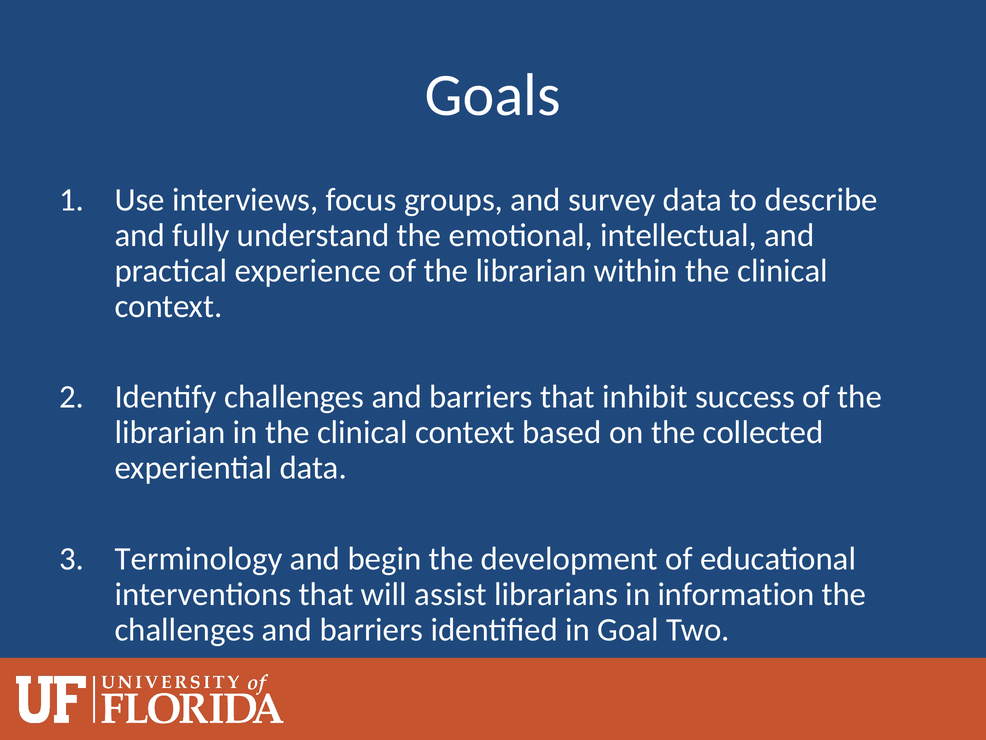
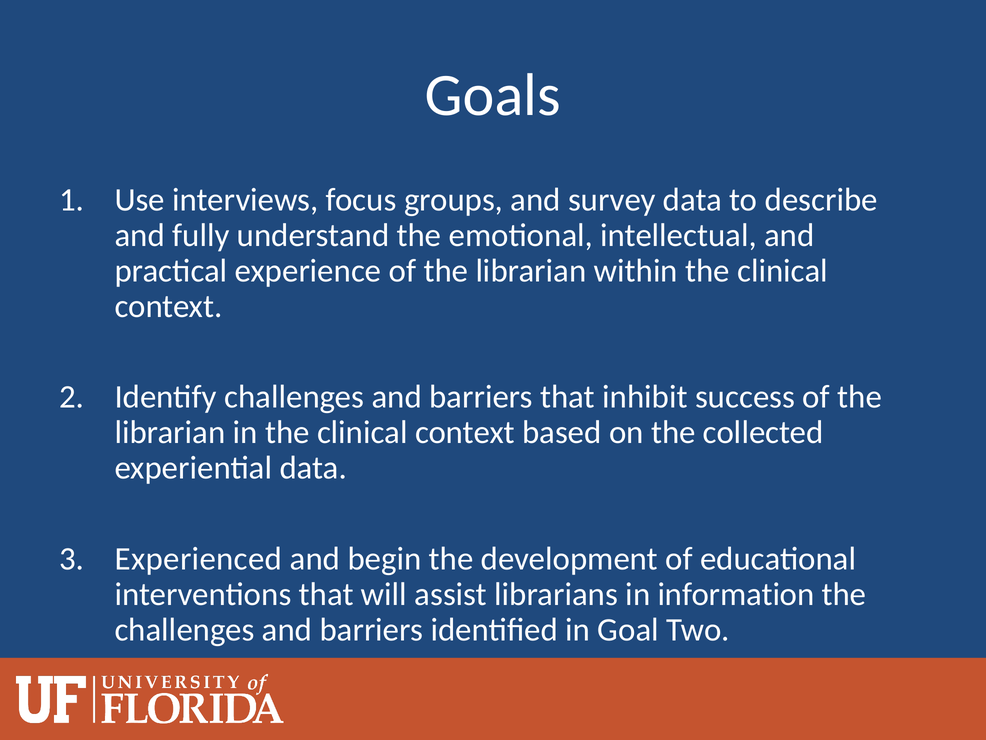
Terminology: Terminology -> Experienced (198, 558)
